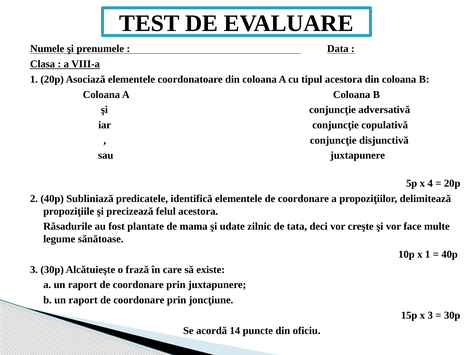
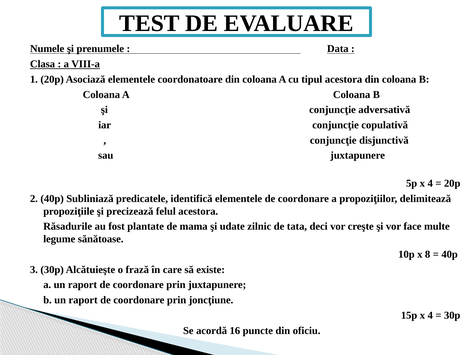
x 1: 1 -> 8 (428, 254)
15p x 3: 3 -> 4 (430, 315)
14: 14 -> 16 (235, 330)
